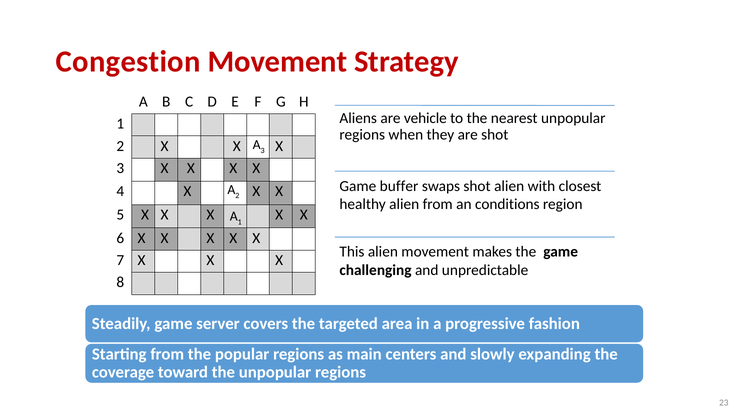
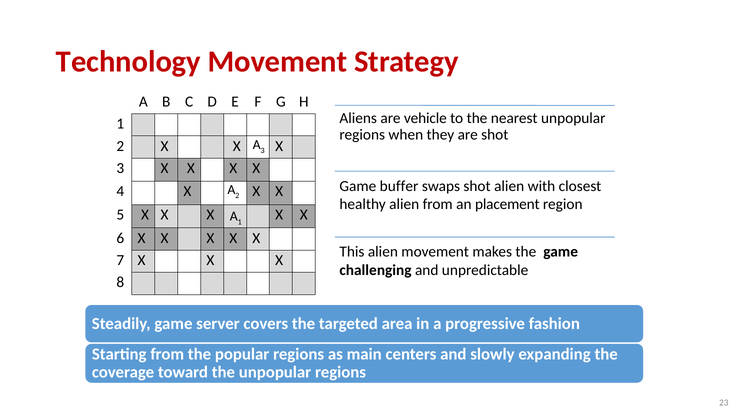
Congestion: Congestion -> Technology (128, 62)
conditions: conditions -> placement (507, 204)
